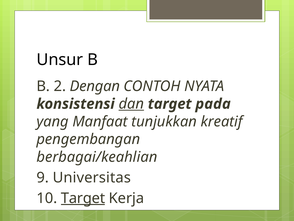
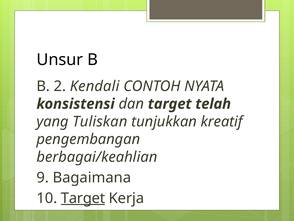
Dengan: Dengan -> Kendali (95, 86)
dan underline: present -> none (131, 104)
pada: pada -> telah (213, 104)
Manfaat: Manfaat -> Tuliskan (100, 121)
Universitas: Universitas -> Bagaimana (92, 177)
